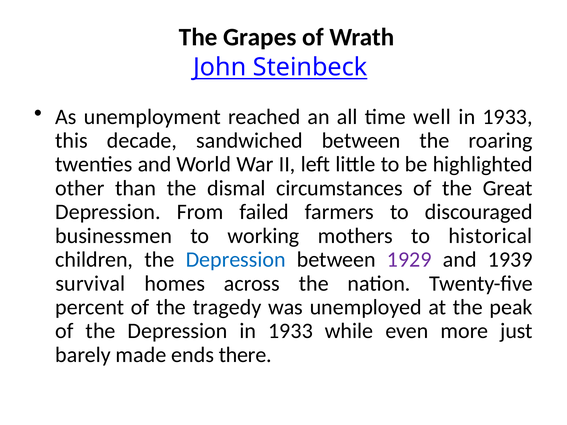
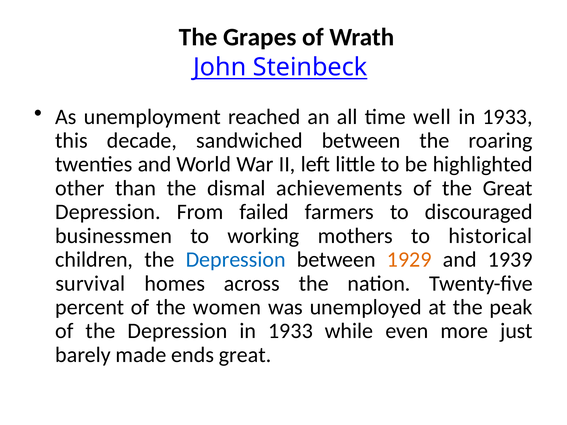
circumstances: circumstances -> achievements (339, 188)
1929 colour: purple -> orange (409, 260)
tragedy: tragedy -> women (227, 307)
ends there: there -> great (245, 355)
